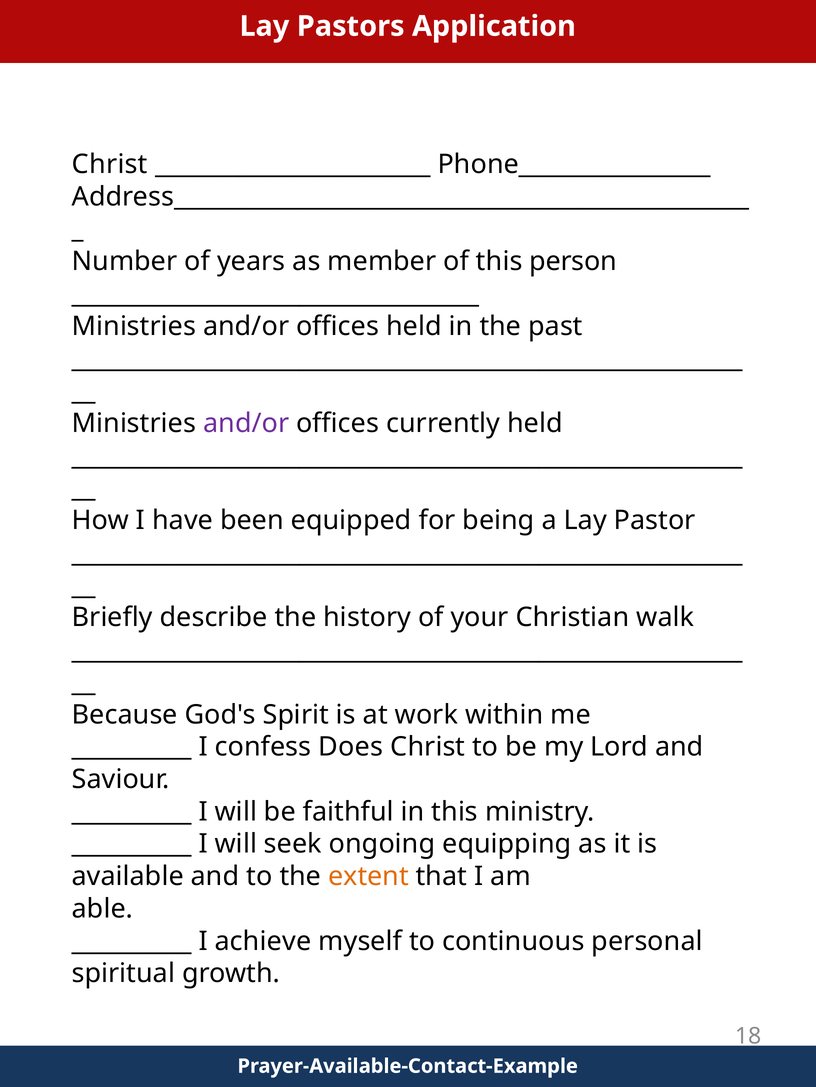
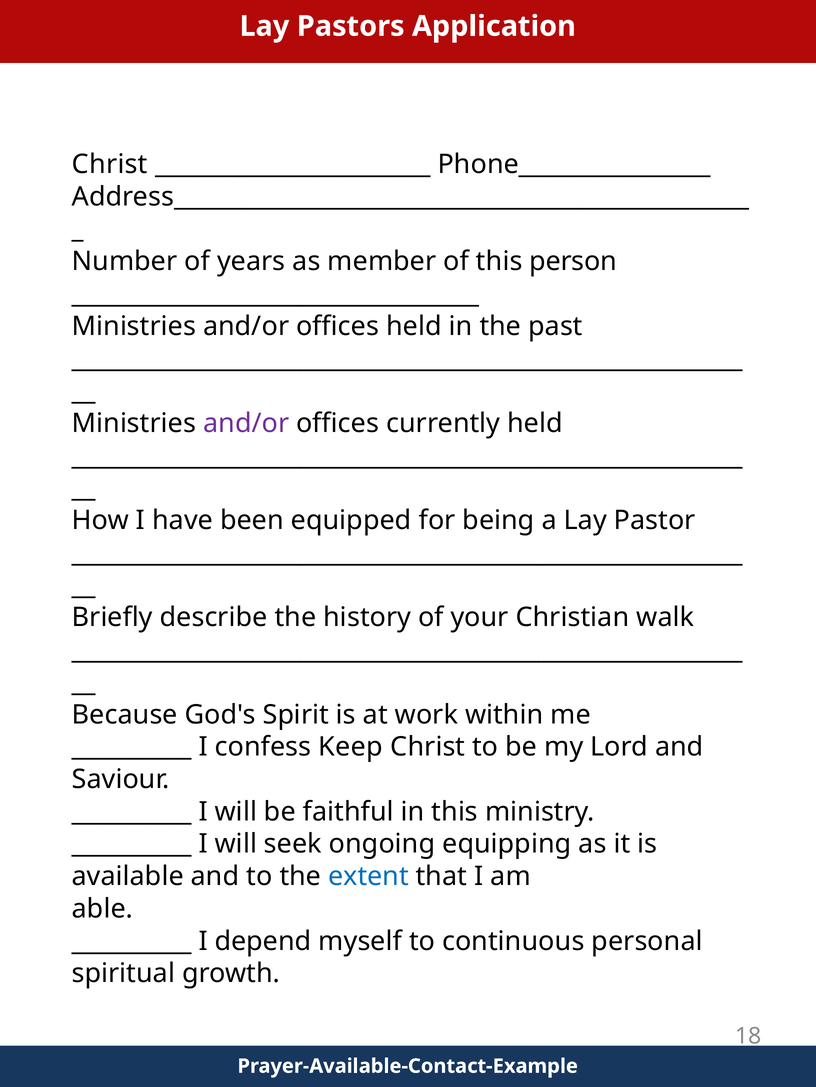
Does: Does -> Keep (351, 748)
extent colour: orange -> blue (369, 877)
achieve: achieve -> depend (263, 942)
